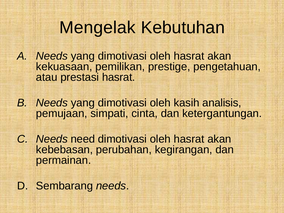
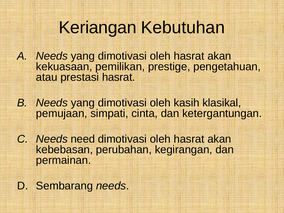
Mengelak: Mengelak -> Keriangan (98, 27)
analisis: analisis -> klasikal (222, 103)
